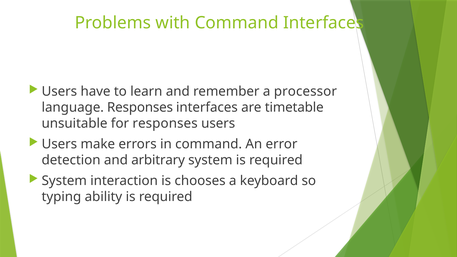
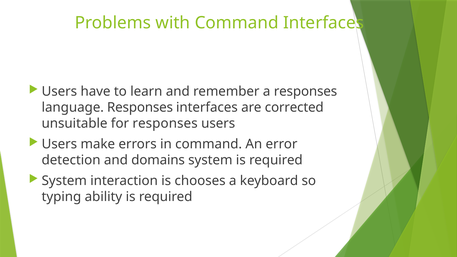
a processor: processor -> responses (306, 92)
timetable: timetable -> corrected (294, 108)
arbitrary: arbitrary -> domains (158, 160)
